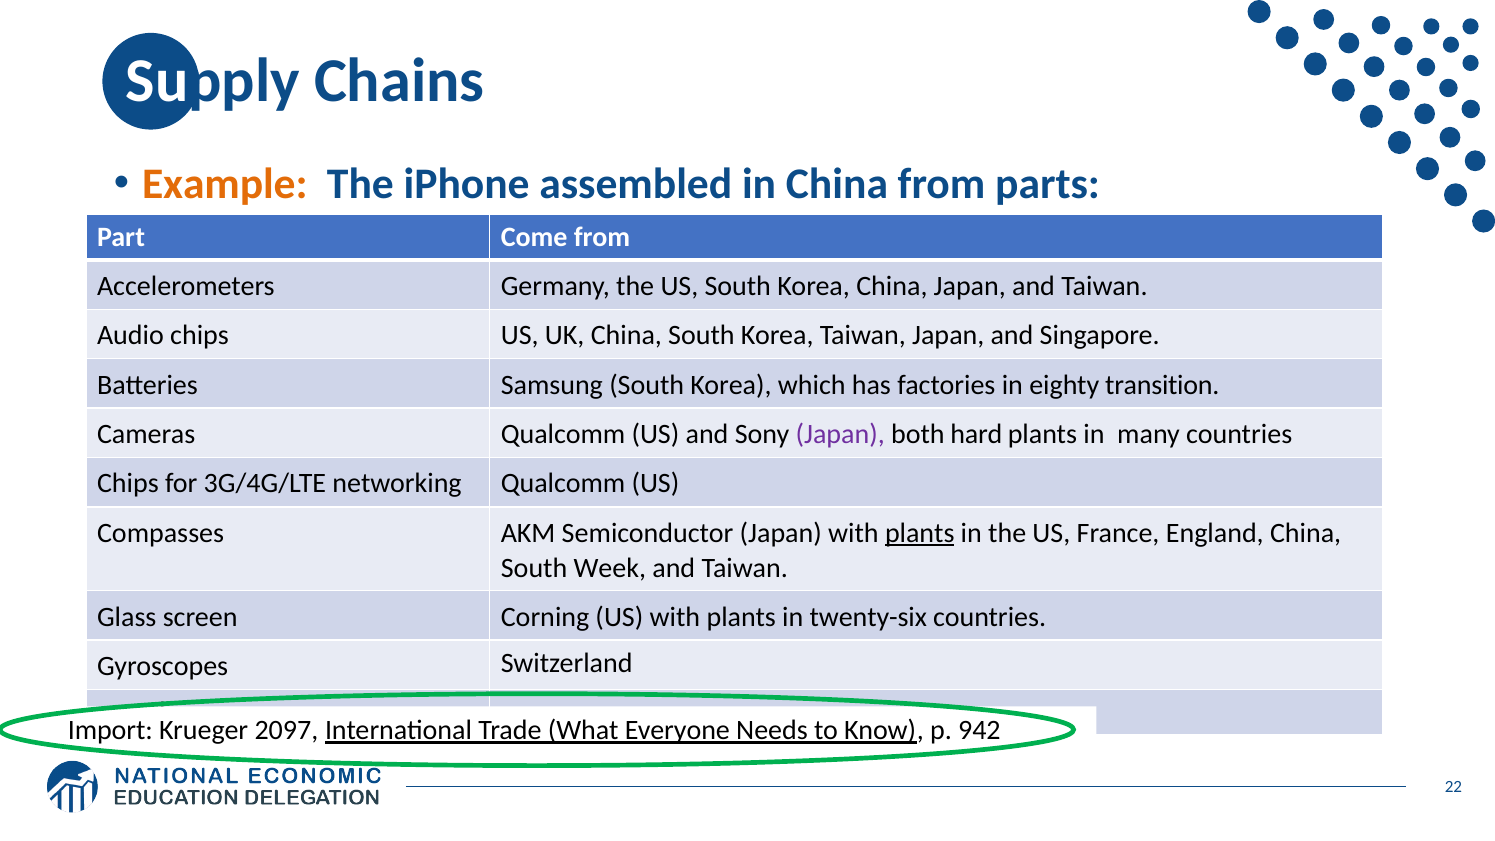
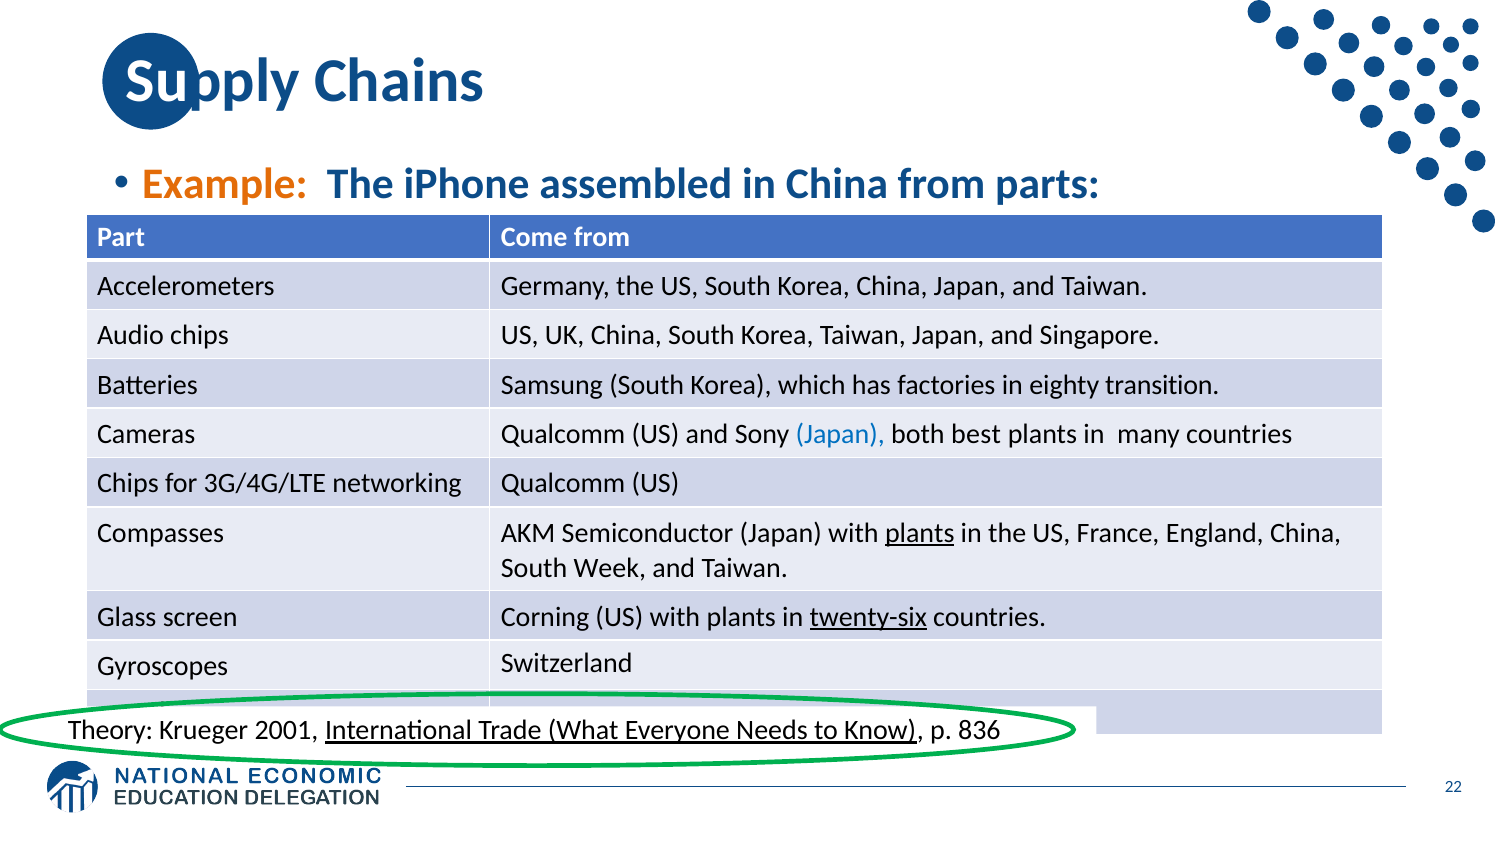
Japan colour: purple -> blue (840, 434)
hard: hard -> best (976, 434)
twenty-six underline: none -> present (868, 617)
Import: Import -> Theory (110, 731)
2097: 2097 -> 2001 (286, 731)
942: 942 -> 836 (979, 731)
